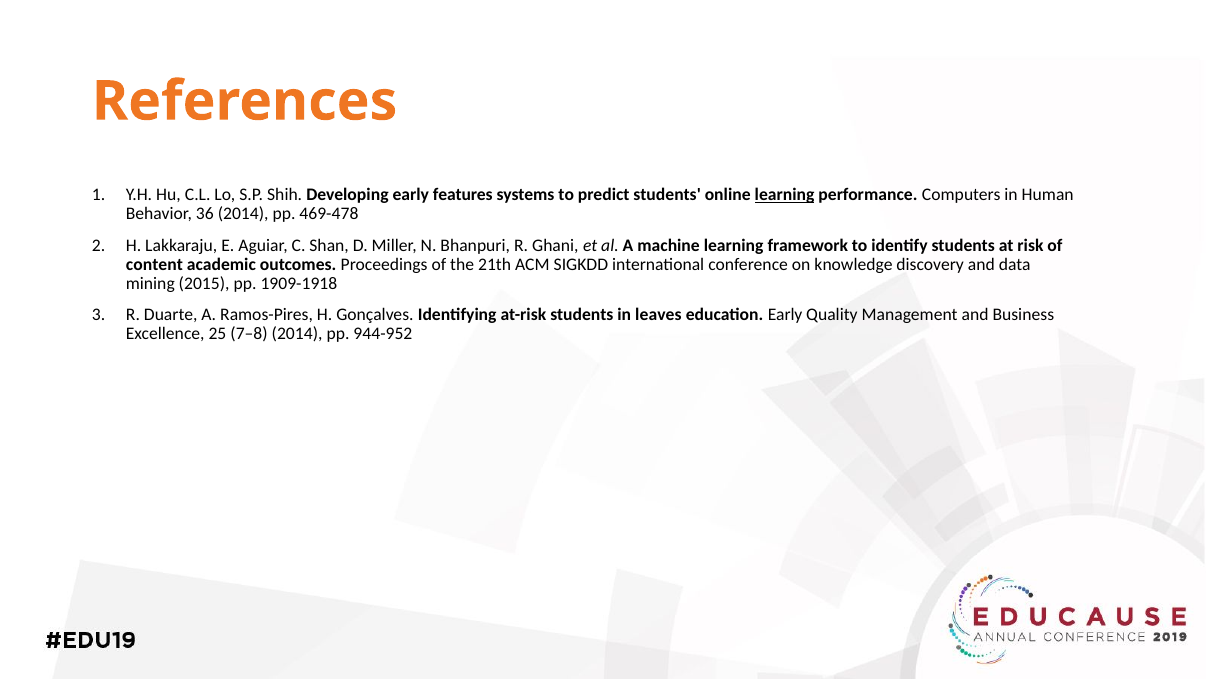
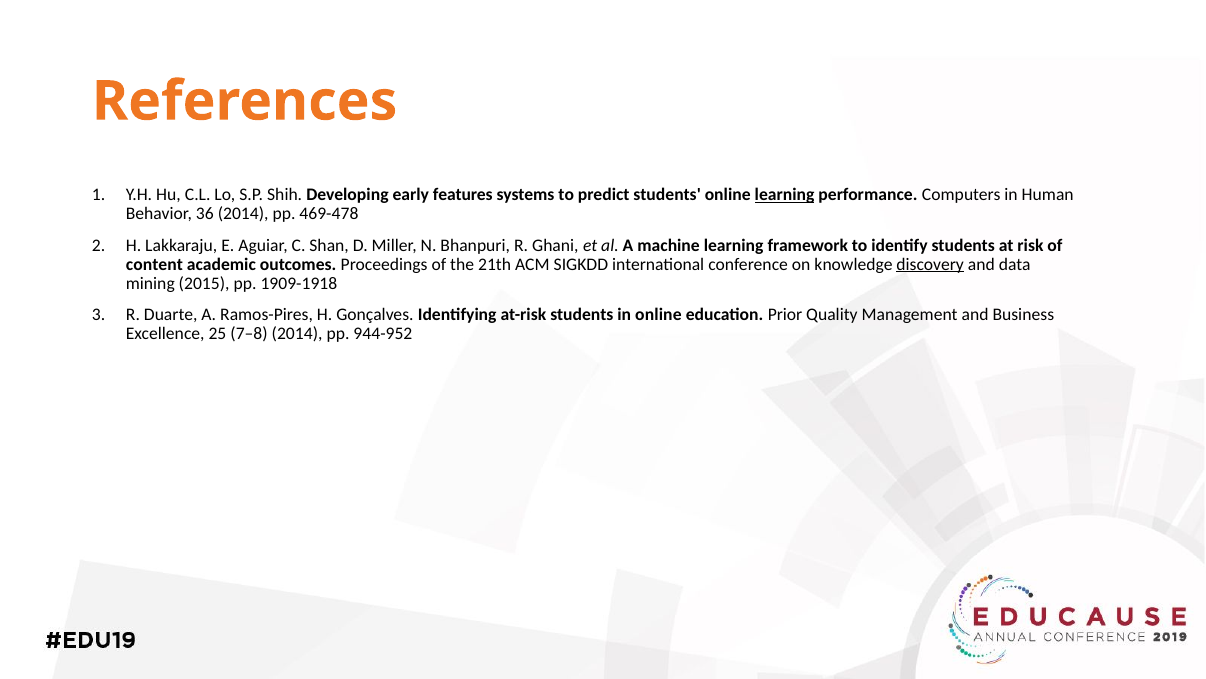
discovery underline: none -> present (930, 264)
in leaves: leaves -> online (658, 315)
education Early: Early -> Prior (785, 315)
